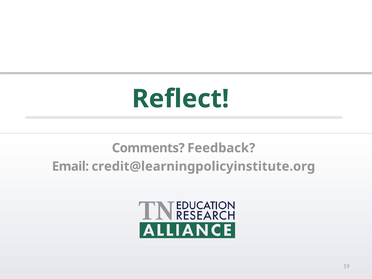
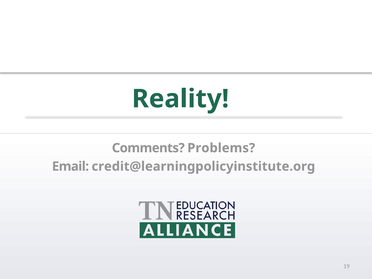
Reflect: Reflect -> Reality (180, 99)
Feedback: Feedback -> Problems (221, 148)
